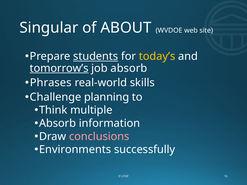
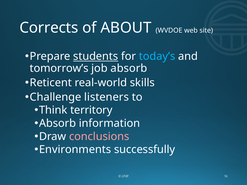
Singular: Singular -> Corrects (49, 28)
today’s colour: yellow -> light blue (157, 56)
tomorrow’s underline: present -> none (59, 68)
Phrases: Phrases -> Reticent (51, 83)
planning: planning -> listeners (107, 97)
multiple: multiple -> territory (91, 110)
